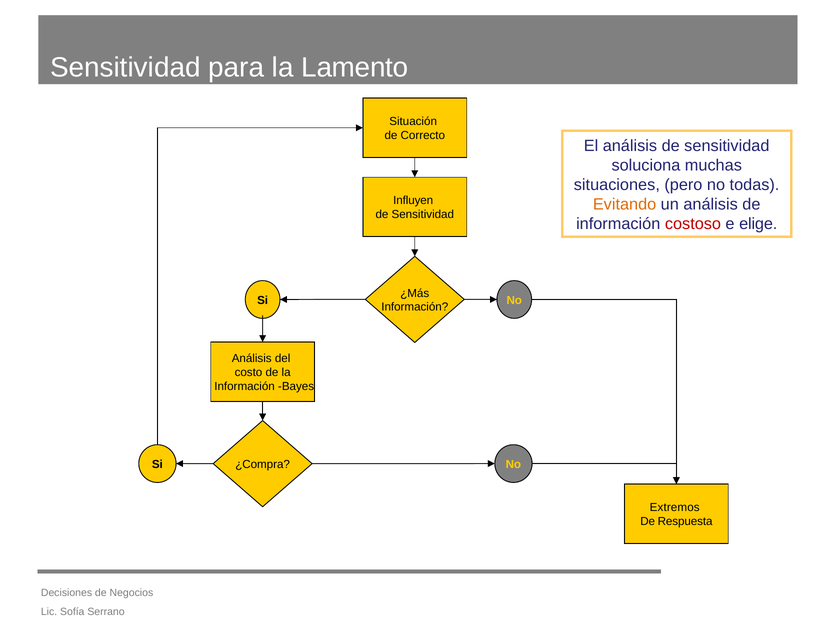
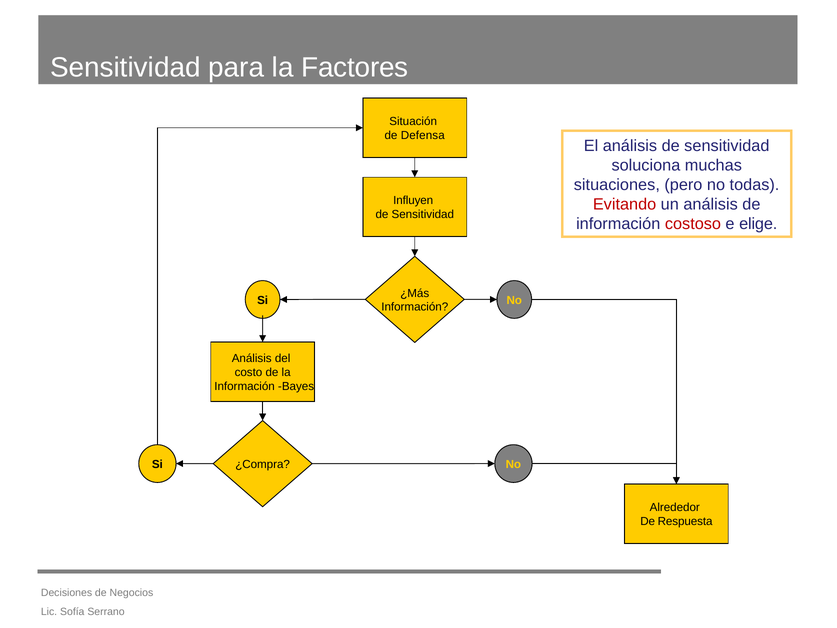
Lamento: Lamento -> Factores (355, 67)
Correcto: Correcto -> Defensa (423, 136)
Evitando colour: orange -> red (625, 204)
Extremos: Extremos -> Alrededor (675, 507)
